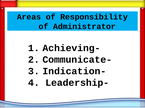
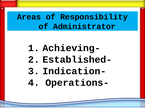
Communicate-: Communicate- -> Established- (77, 60)
Leadership-: Leadership- -> Operations- (77, 83)
